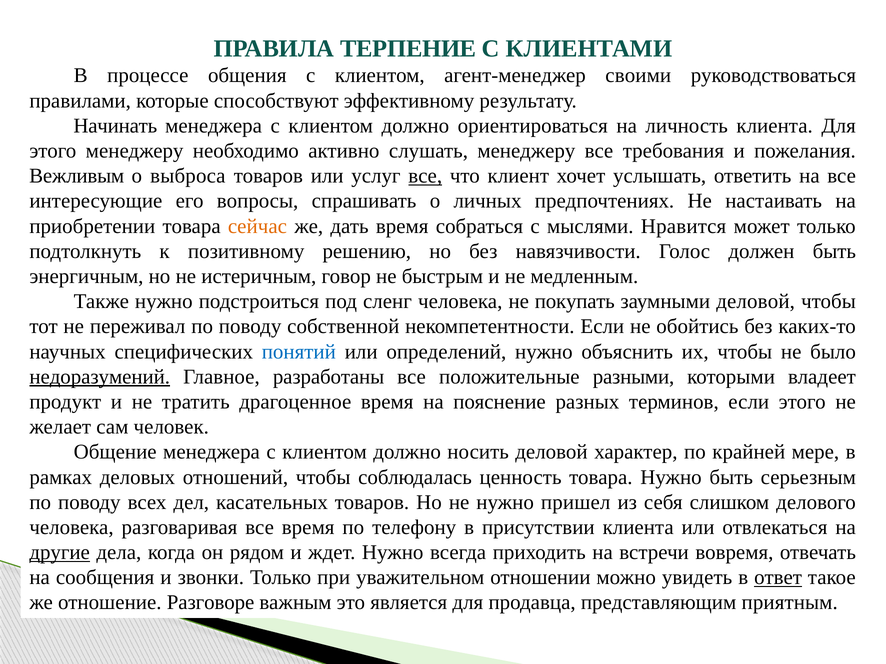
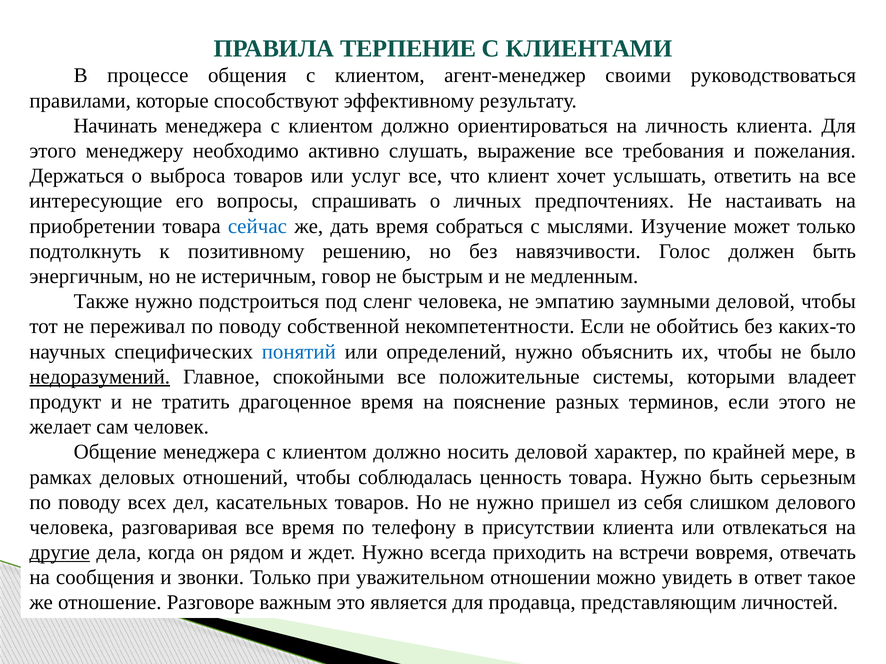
слушать менеджеру: менеджеру -> выражение (526, 151)
Вежливым: Вежливым -> Держаться (77, 176)
все underline: present -> none (425, 176)
сейчас colour: orange -> blue (257, 226)
Нравится: Нравится -> Изучение (684, 226)
покупать: покупать -> эмпатию (575, 302)
разработаны: разработаны -> спокойными (329, 377)
разными: разными -> системы (633, 377)
ответ underline: present -> none (778, 578)
приятным: приятным -> личностей (790, 603)
